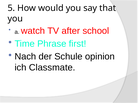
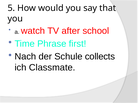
opinion: opinion -> collects (100, 57)
